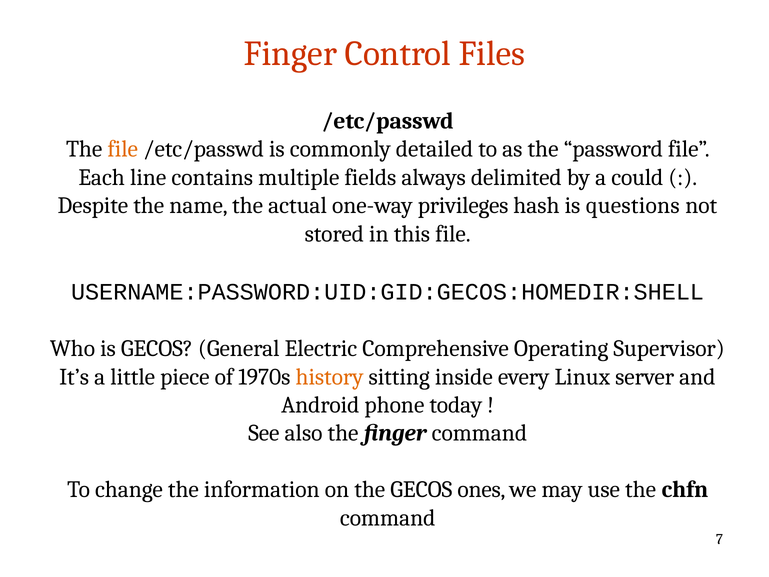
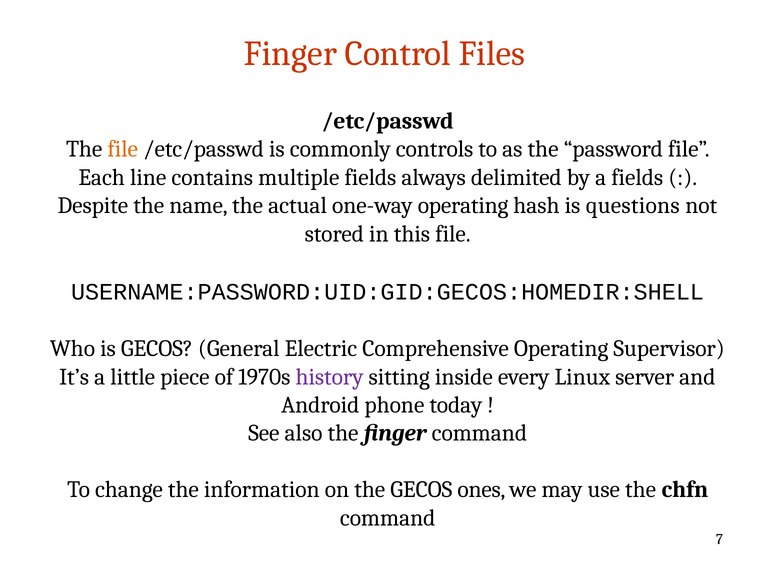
detailed: detailed -> controls (435, 149)
a could: could -> fields (637, 177)
one-way privileges: privileges -> operating (463, 206)
history colour: orange -> purple (330, 377)
